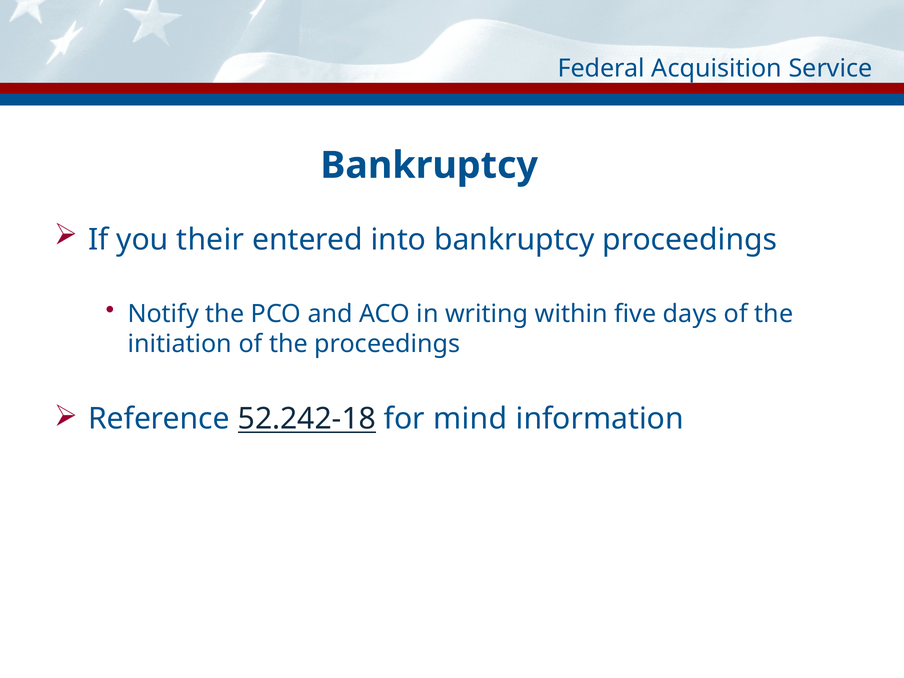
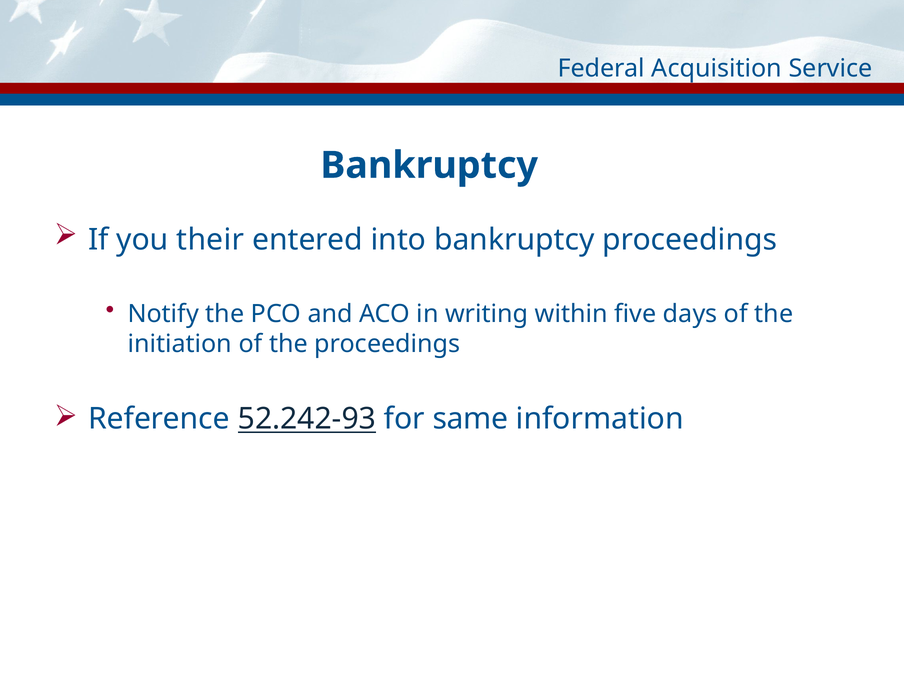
52.242-18: 52.242-18 -> 52.242-93 (307, 419)
mind: mind -> same (471, 419)
